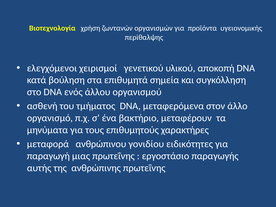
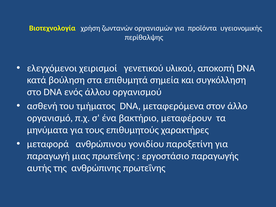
ειδικότητες: ειδικότητες -> παροξετίνη (190, 144)
